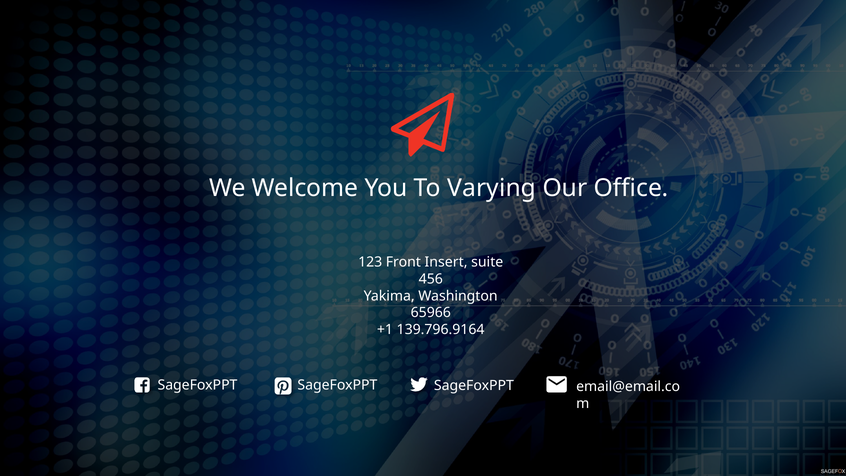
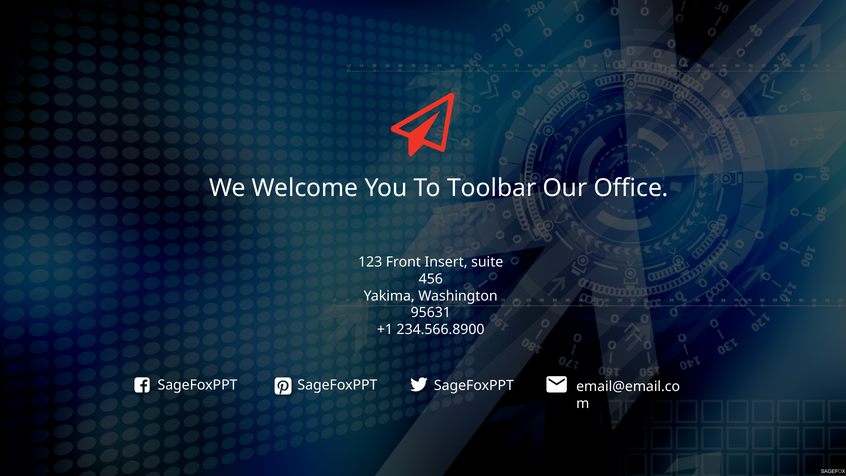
Varying: Varying -> Toolbar (492, 188)
65966: 65966 -> 95631 (431, 313)
139.796.9164: 139.796.9164 -> 234.566.8900 (441, 330)
